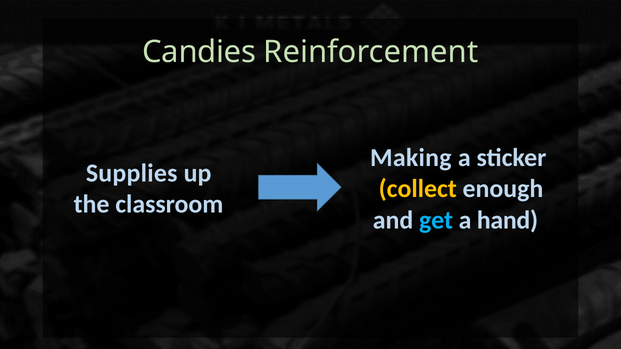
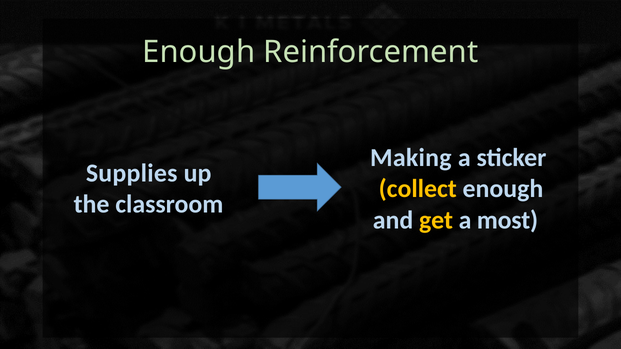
Candies: Candies -> Enough (199, 52)
get colour: light blue -> yellow (436, 220)
hand: hand -> most (507, 220)
